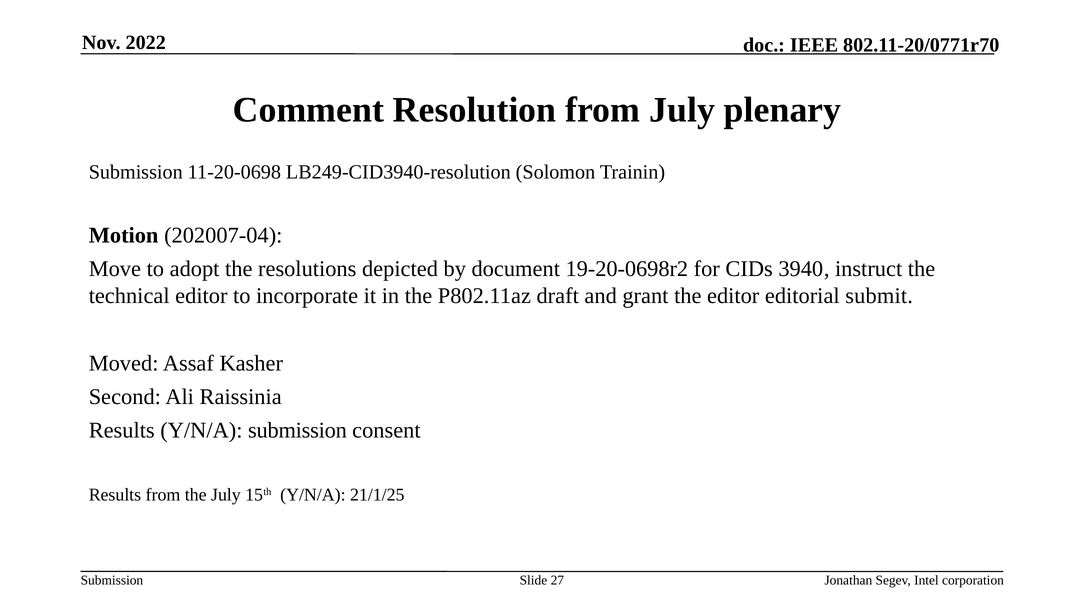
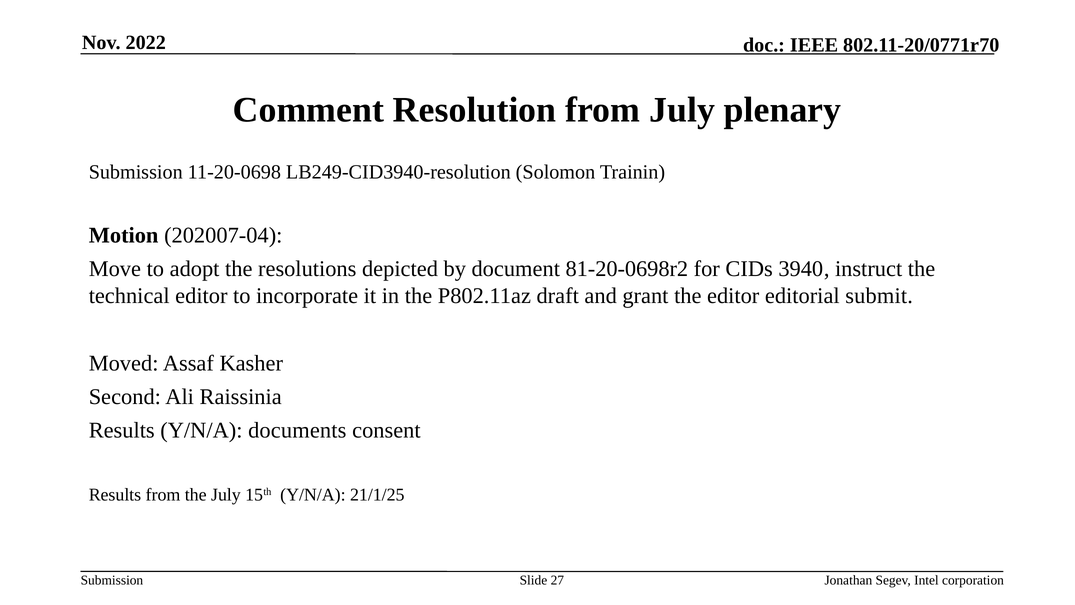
19-20-0698r2: 19-20-0698r2 -> 81-20-0698r2 (627, 269)
Y/N/A submission: submission -> documents (297, 430)
